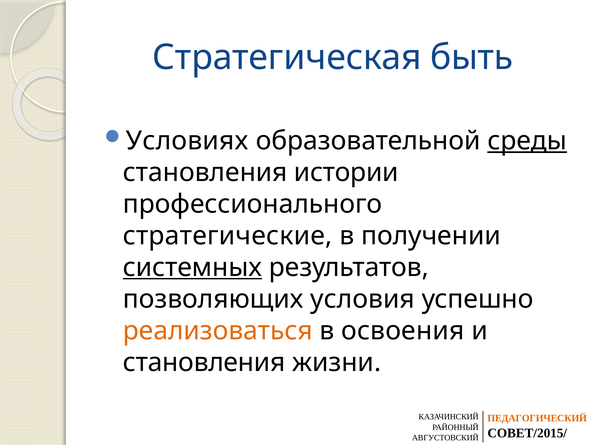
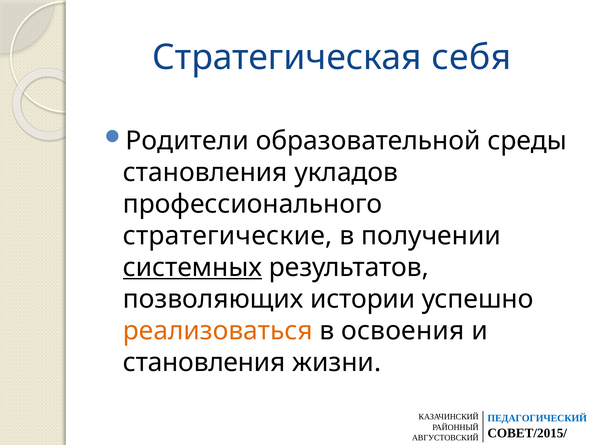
быть: быть -> себя (471, 57)
Условиях: Условиях -> Родители (187, 141)
среды underline: present -> none (527, 141)
истории: истории -> укладов (346, 173)
условия: условия -> истории (363, 299)
ПЕДАГОГИЧЕСКИЙ colour: orange -> blue (537, 419)
